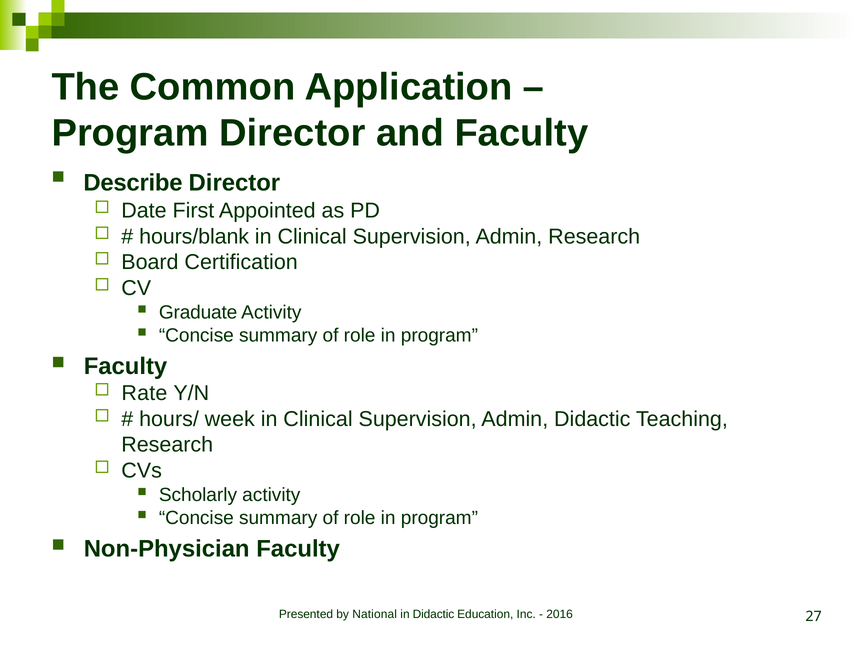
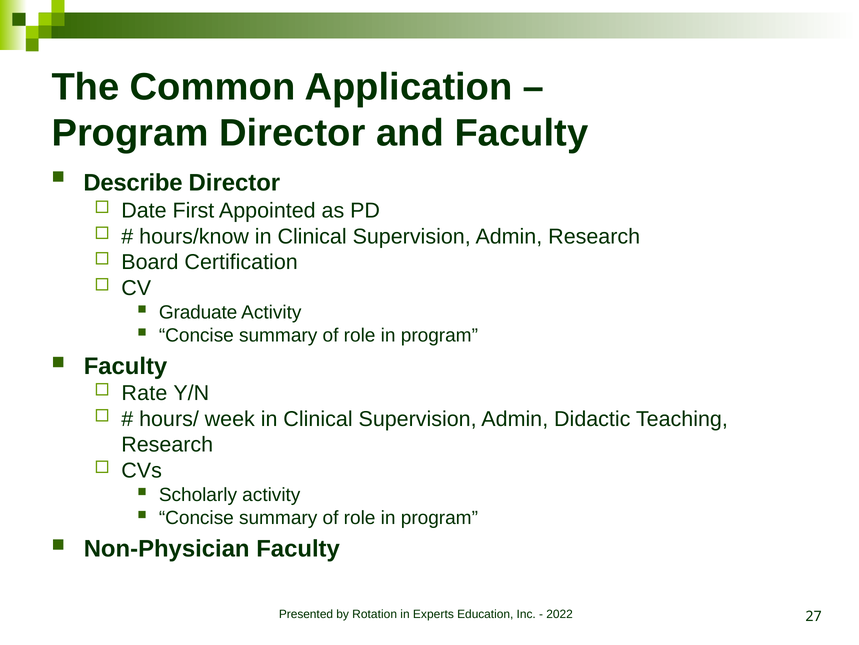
hours/blank: hours/blank -> hours/know (194, 236)
National: National -> Rotation (375, 614)
in Didactic: Didactic -> Experts (433, 614)
2016: 2016 -> 2022 (560, 614)
